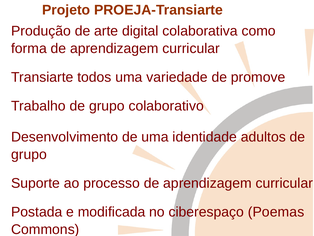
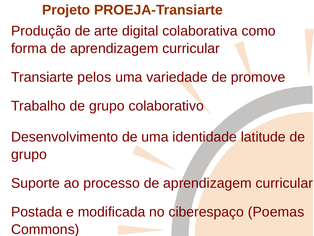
todos: todos -> pelos (94, 77)
adultos: adultos -> latitude (263, 137)
